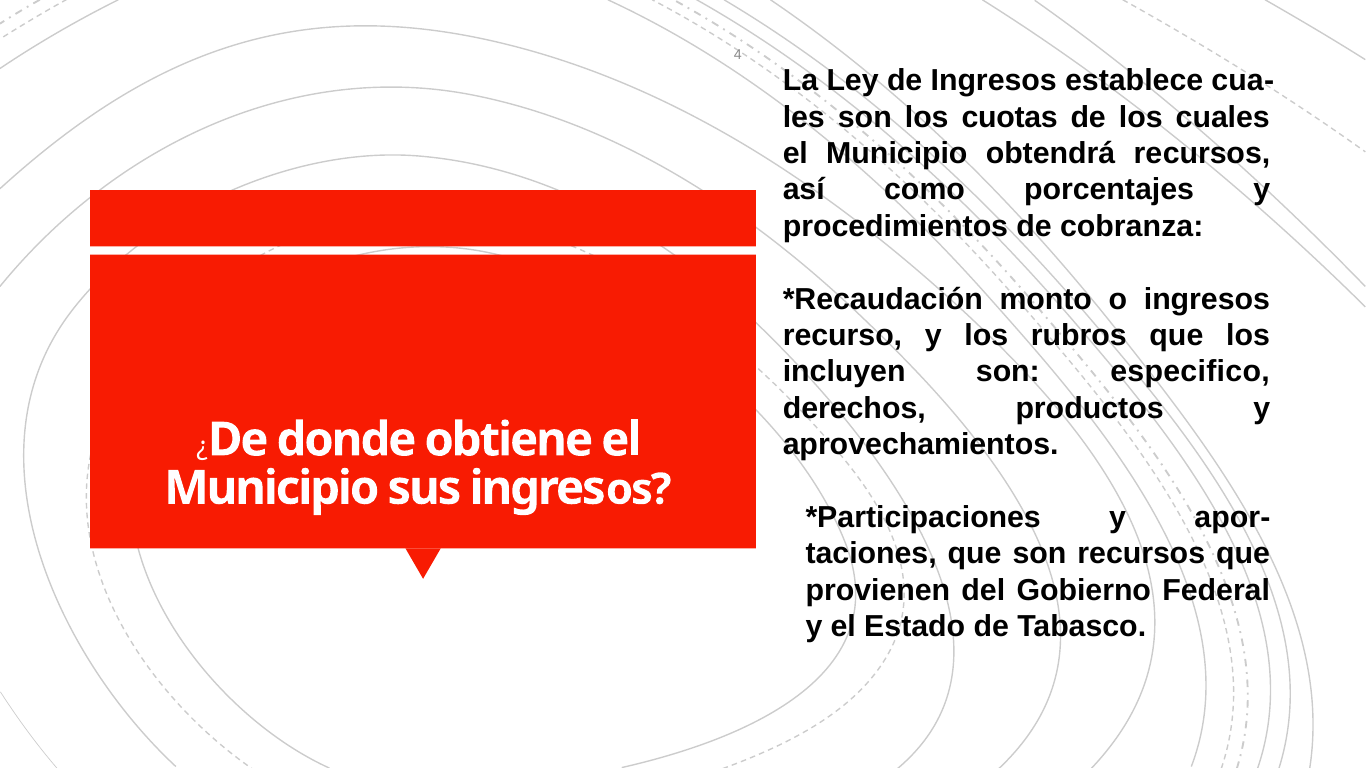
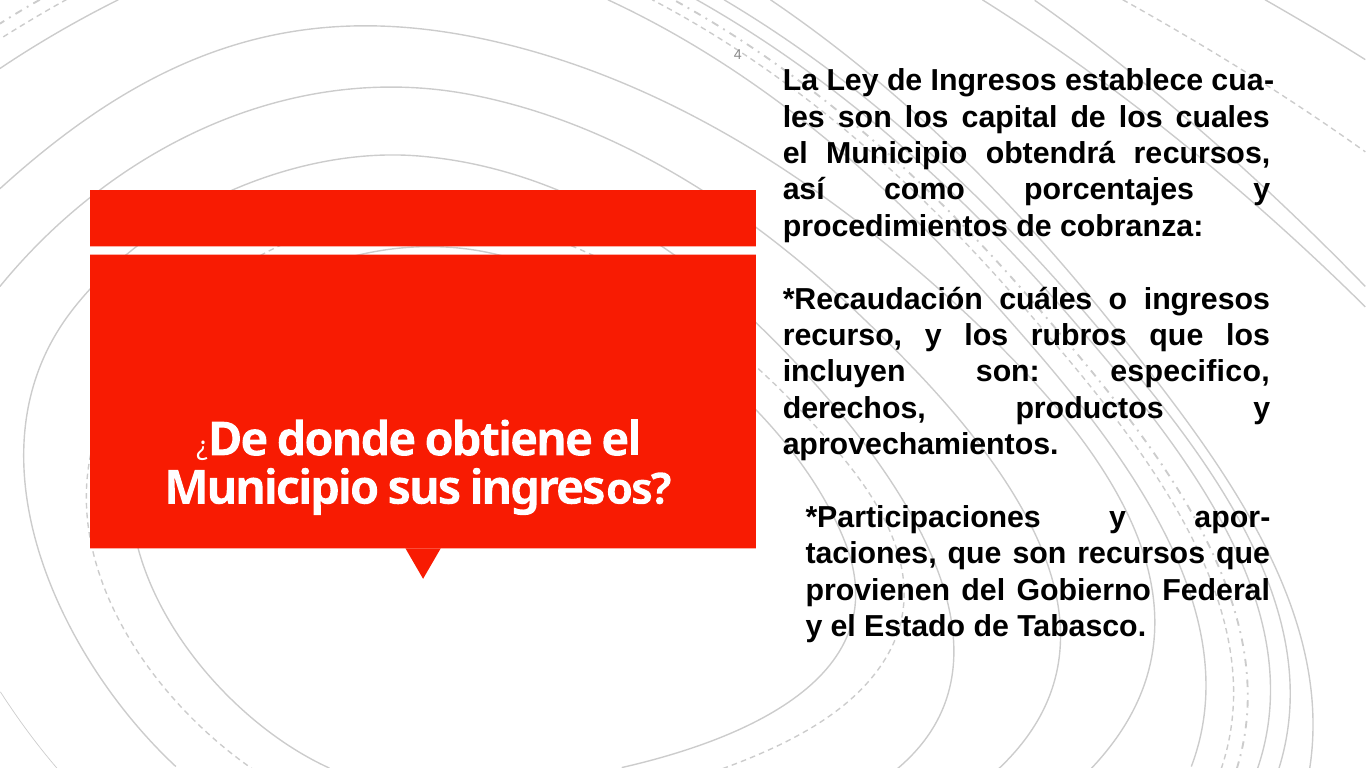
cuotas: cuotas -> capital (1010, 117)
monto: monto -> cuáles (1046, 299)
